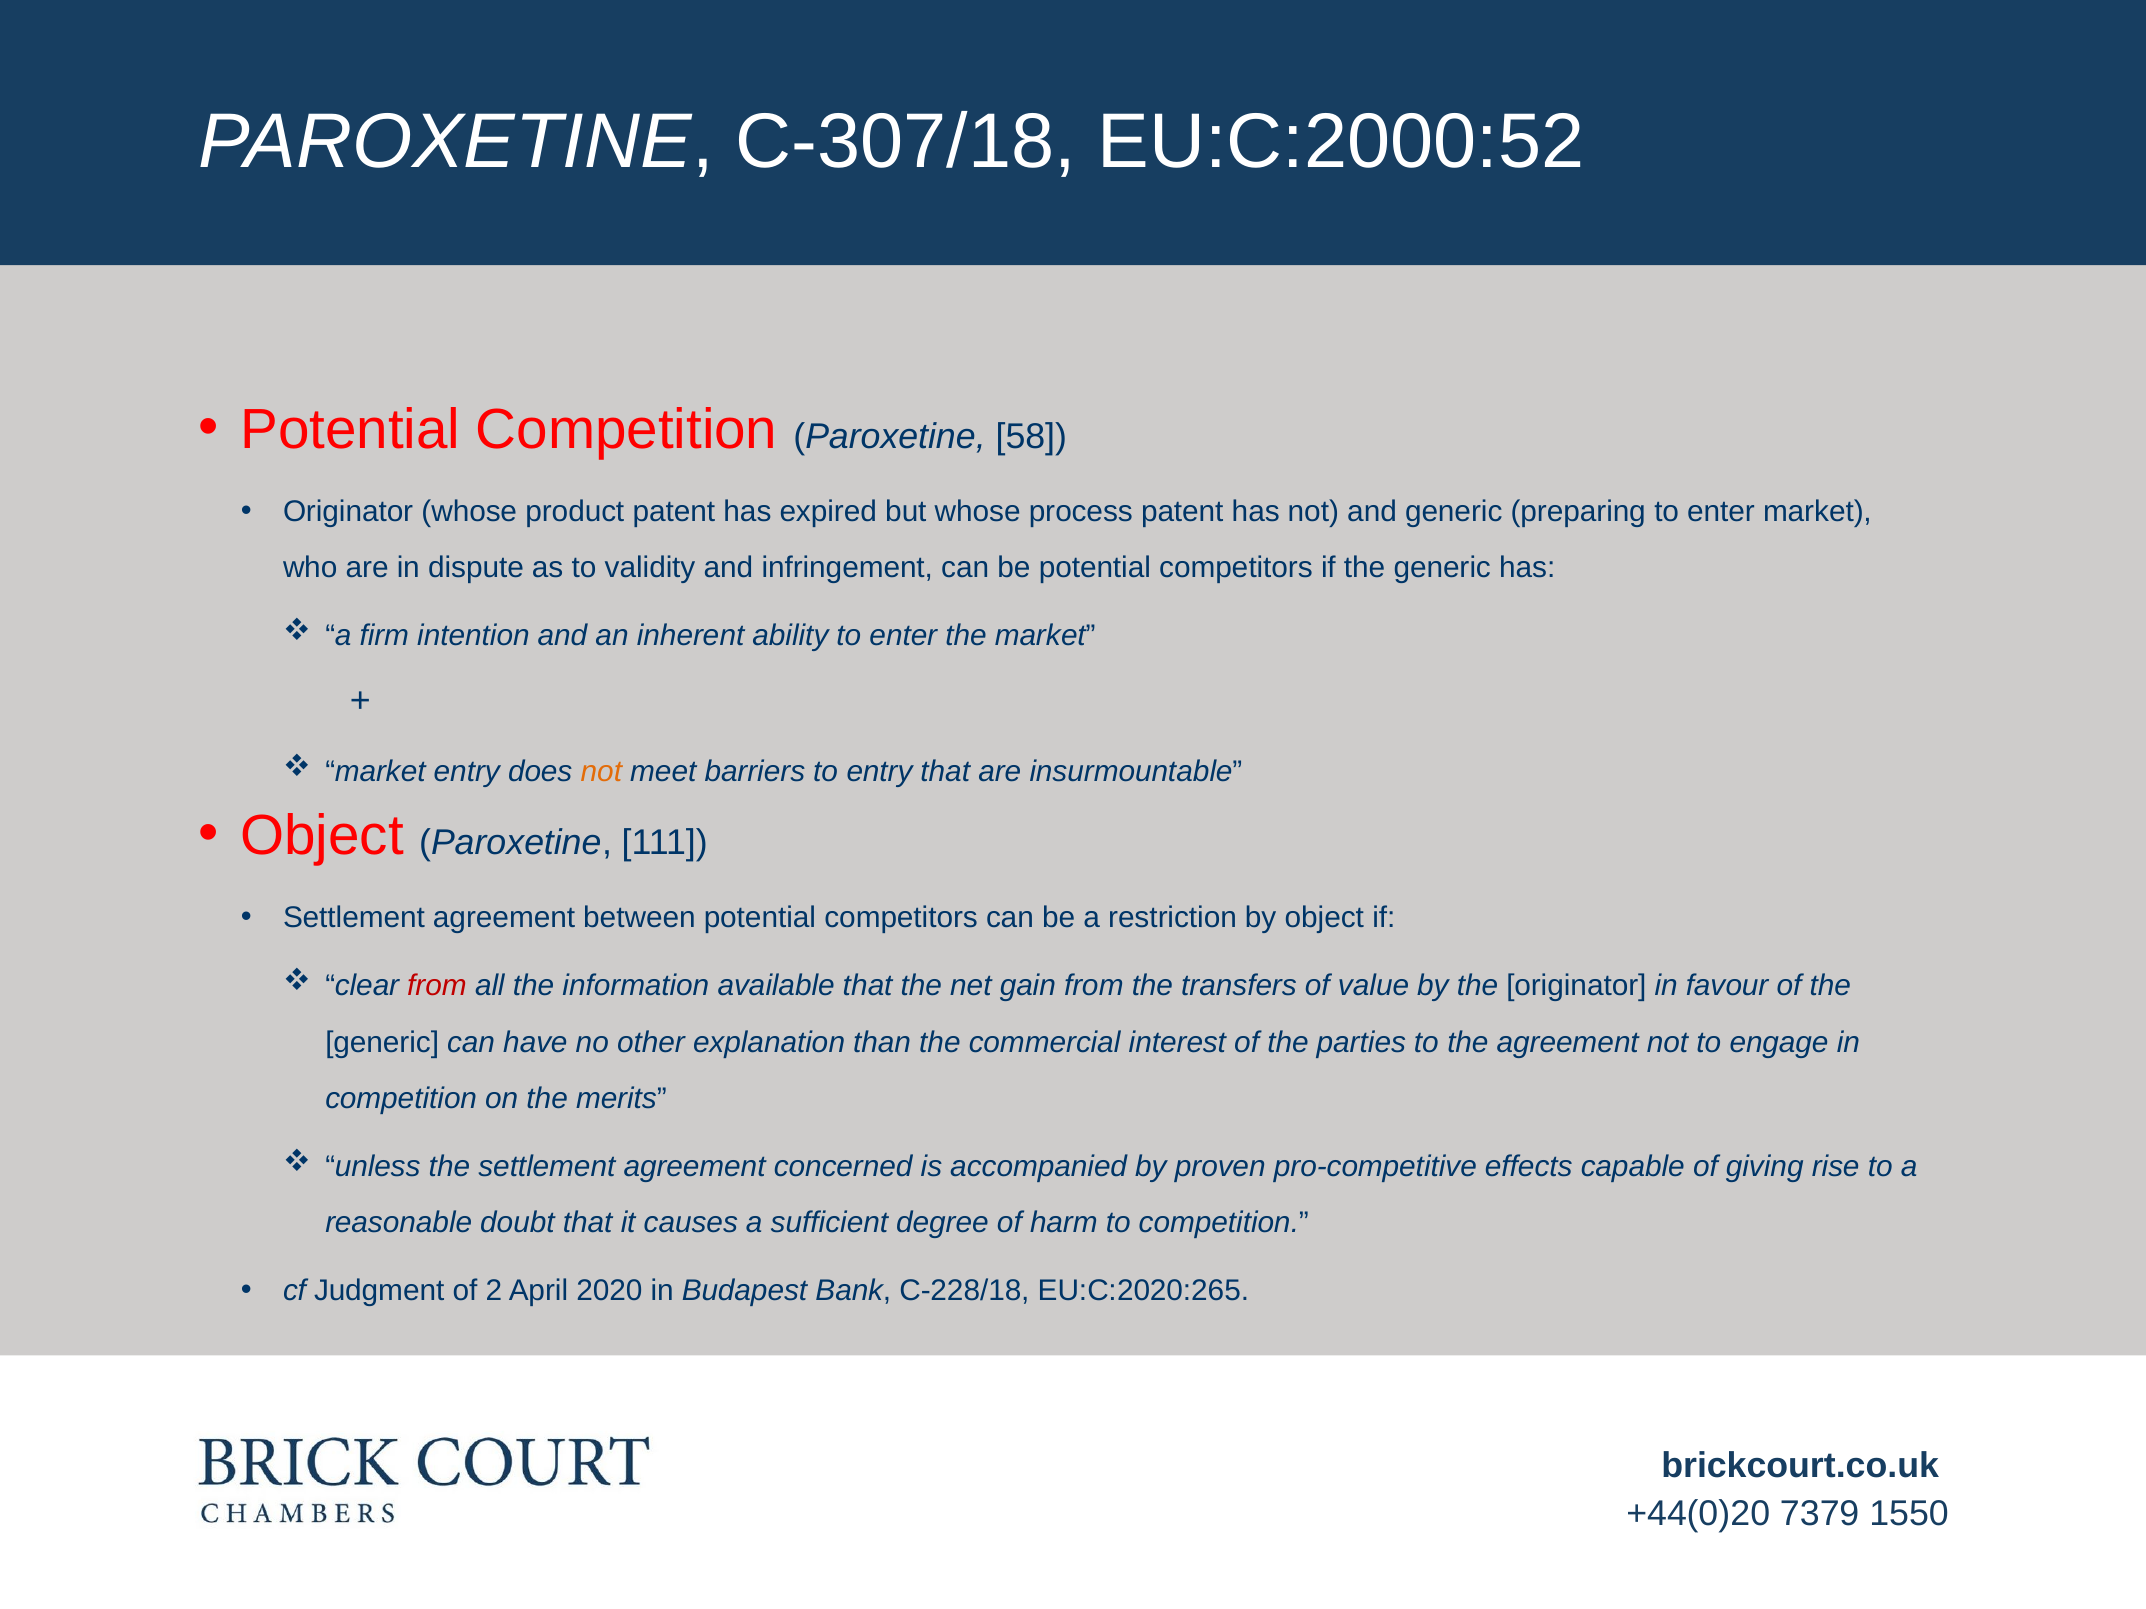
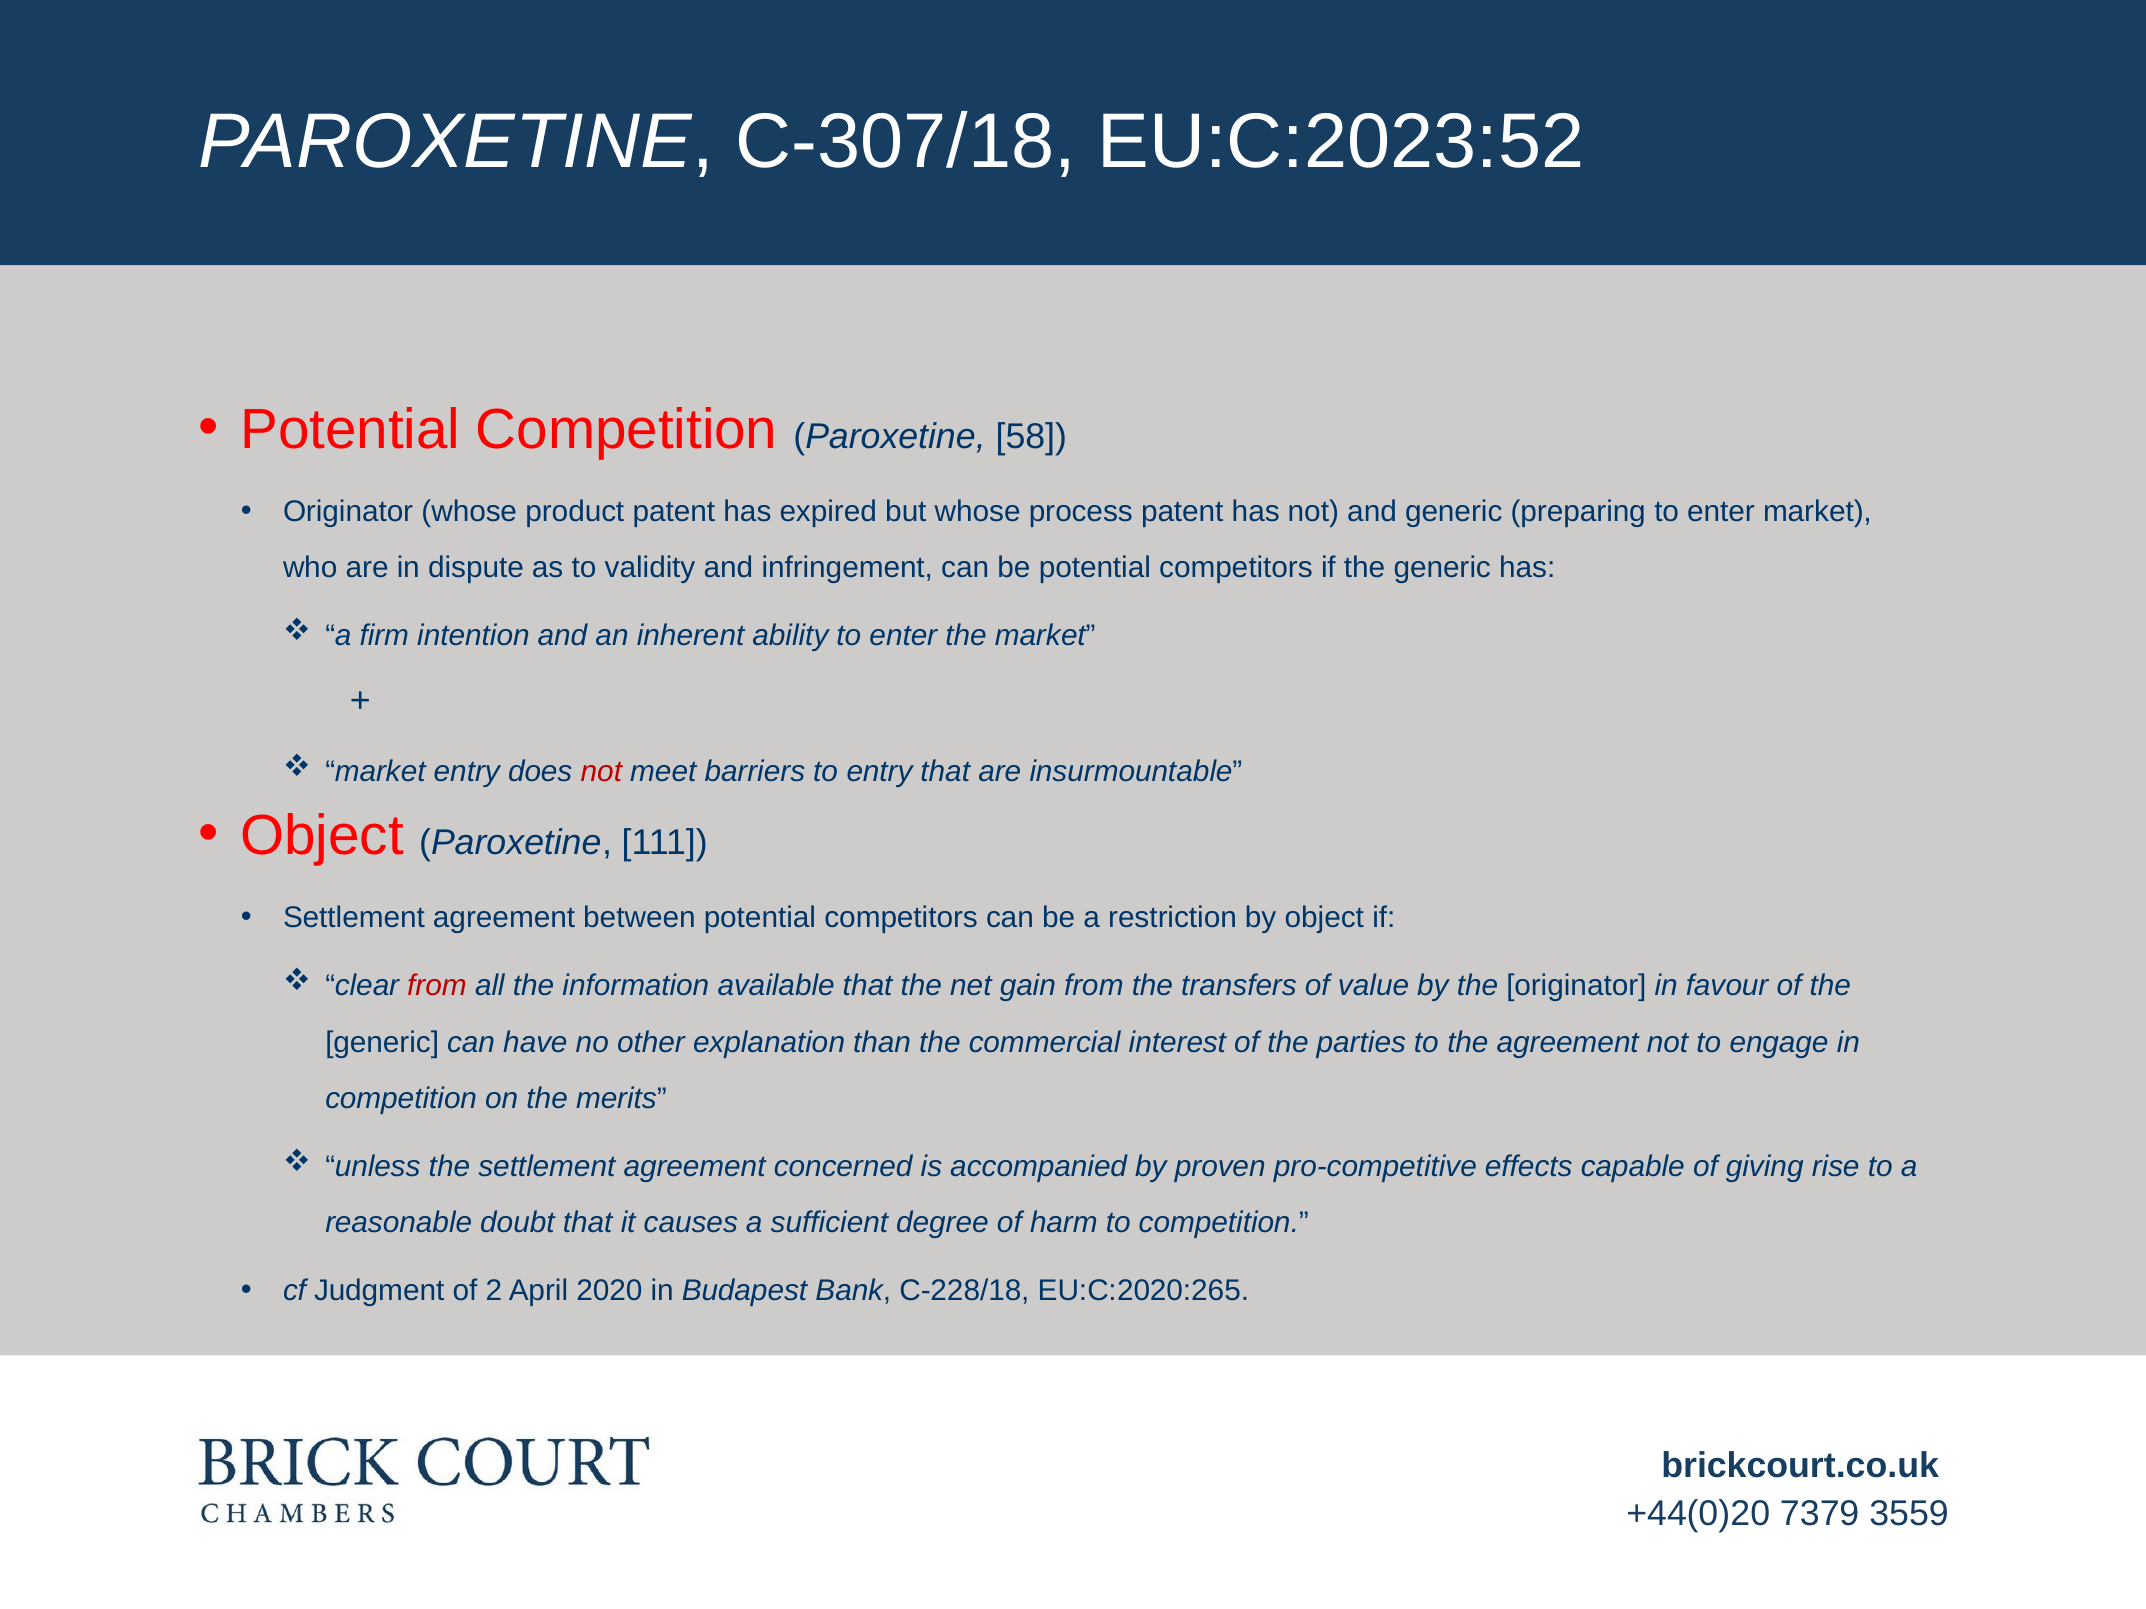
EU:C:2000:52: EU:C:2000:52 -> EU:C:2023:52 (1341, 142)
not colour: orange -> red (601, 771)
1550: 1550 -> 3559 (1909, 1514)
